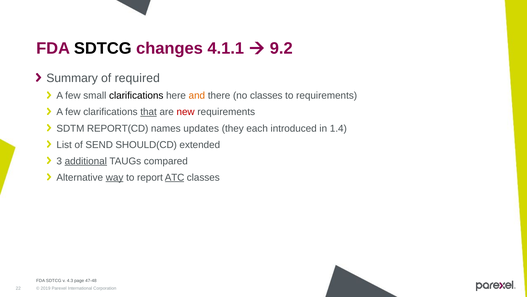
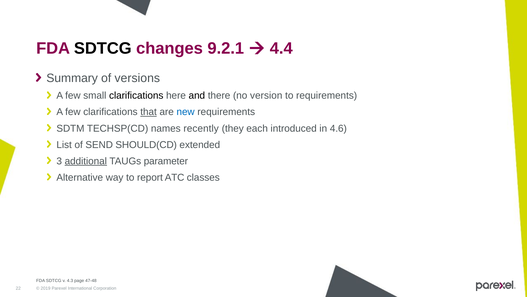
4.1.1: 4.1.1 -> 9.2.1 (226, 48)
9.2: 9.2 -> 4.4 (281, 48)
required: required -> versions (137, 78)
and colour: orange -> black (197, 96)
no classes: classes -> version (266, 96)
new colour: red -> blue (186, 112)
REPORT(CD: REPORT(CD -> TECHSP(CD (118, 128)
updates: updates -> recently (201, 128)
1.4: 1.4 -> 4.6 (338, 128)
compared: compared -> parameter (166, 161)
way underline: present -> none (115, 177)
ATC underline: present -> none (175, 177)
